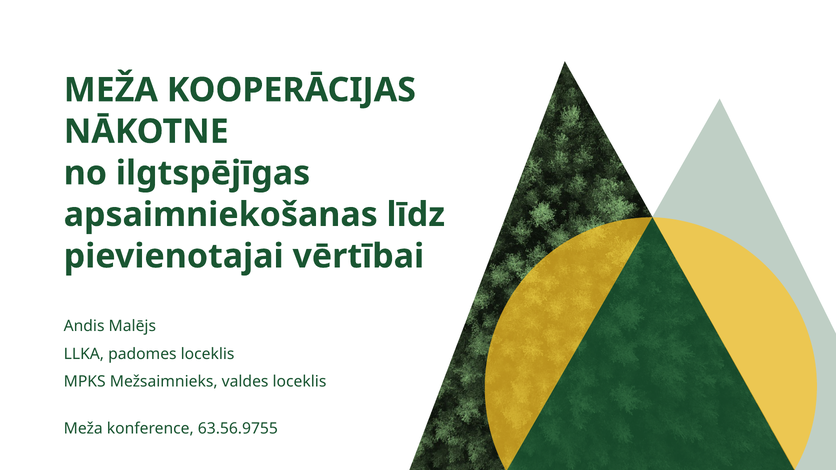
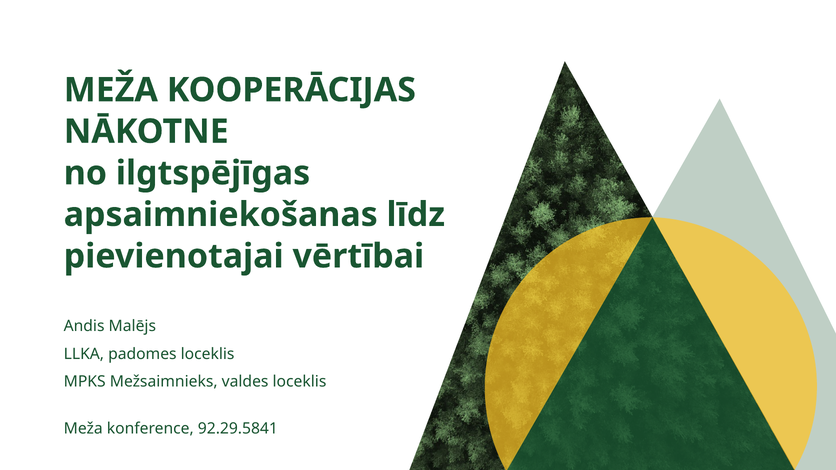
63.56.9755: 63.56.9755 -> 92.29.5841 (238, 429)
